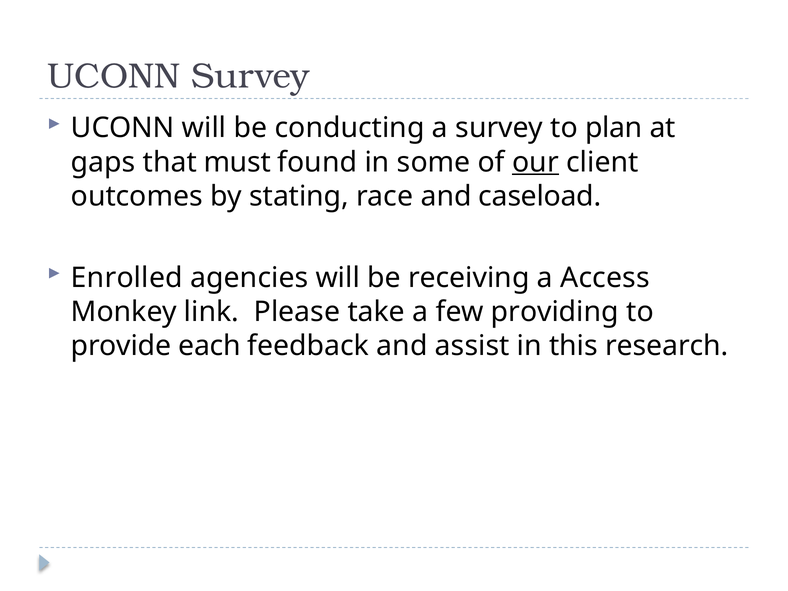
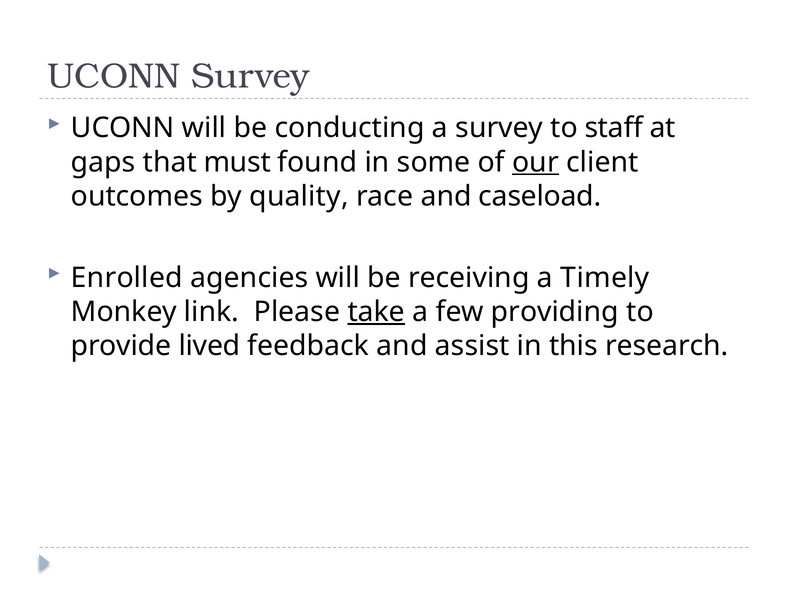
plan: plan -> staff (614, 128)
stating: stating -> quality (299, 196)
Access: Access -> Timely (605, 278)
take underline: none -> present (376, 312)
each: each -> lived (210, 346)
